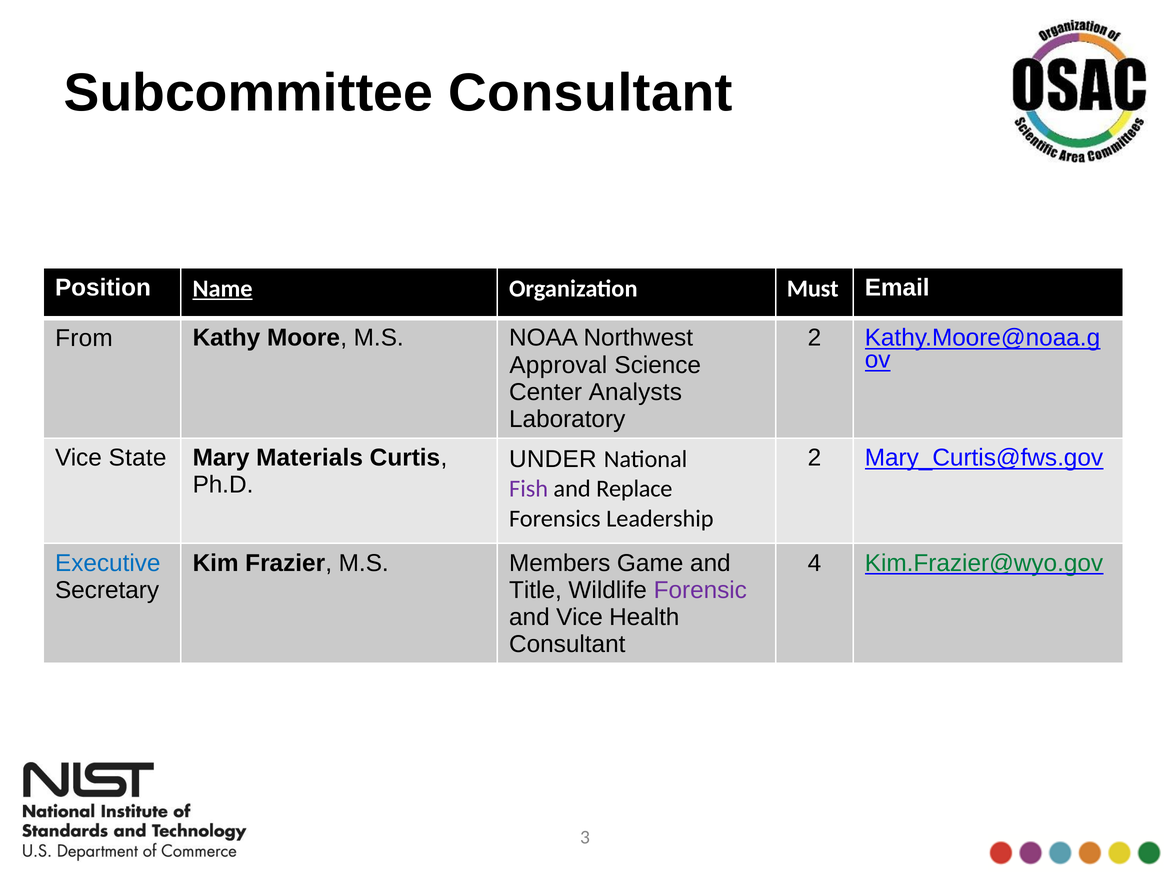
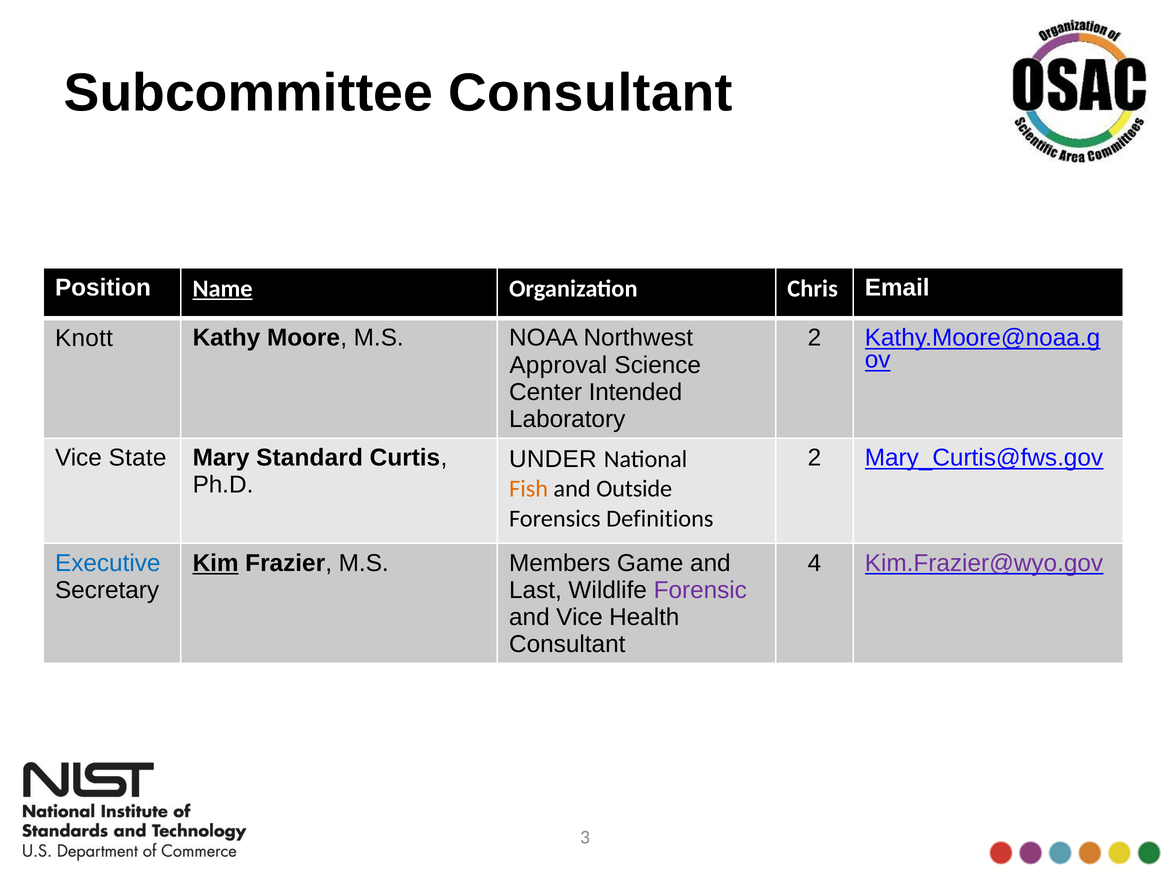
Must: Must -> Chris (813, 289)
From: From -> Knott (84, 338)
Analysts: Analysts -> Intended (636, 392)
Materials: Materials -> Standard (310, 458)
Fish colour: purple -> orange (529, 489)
Replace: Replace -> Outside (634, 489)
Leadership: Leadership -> Definitions (660, 519)
Kim underline: none -> present (216, 563)
Kim.Frazier@wyo.gov colour: green -> purple (984, 563)
Title: Title -> Last (535, 590)
